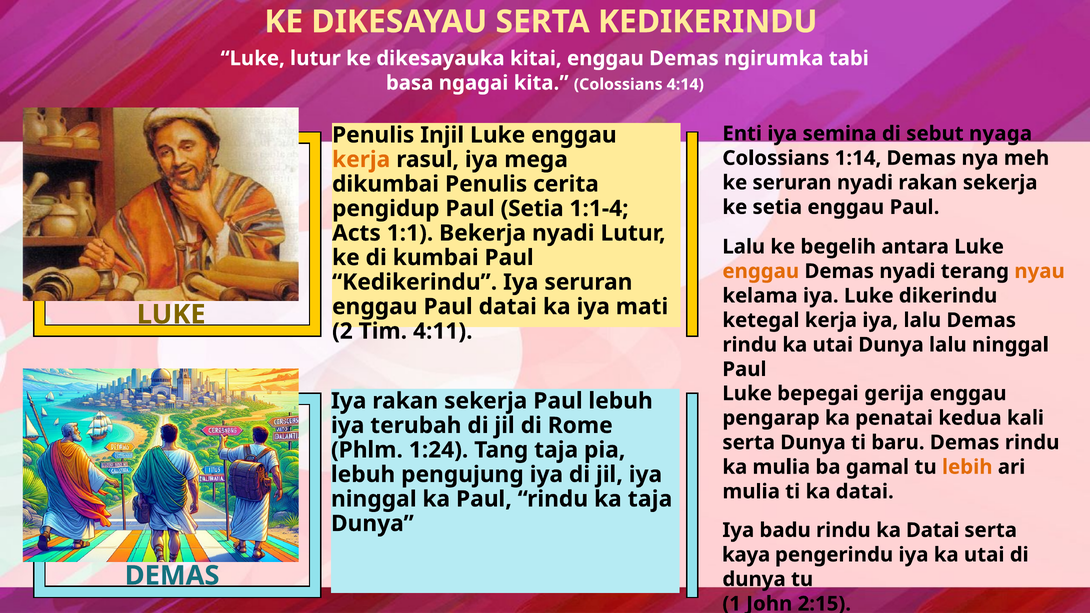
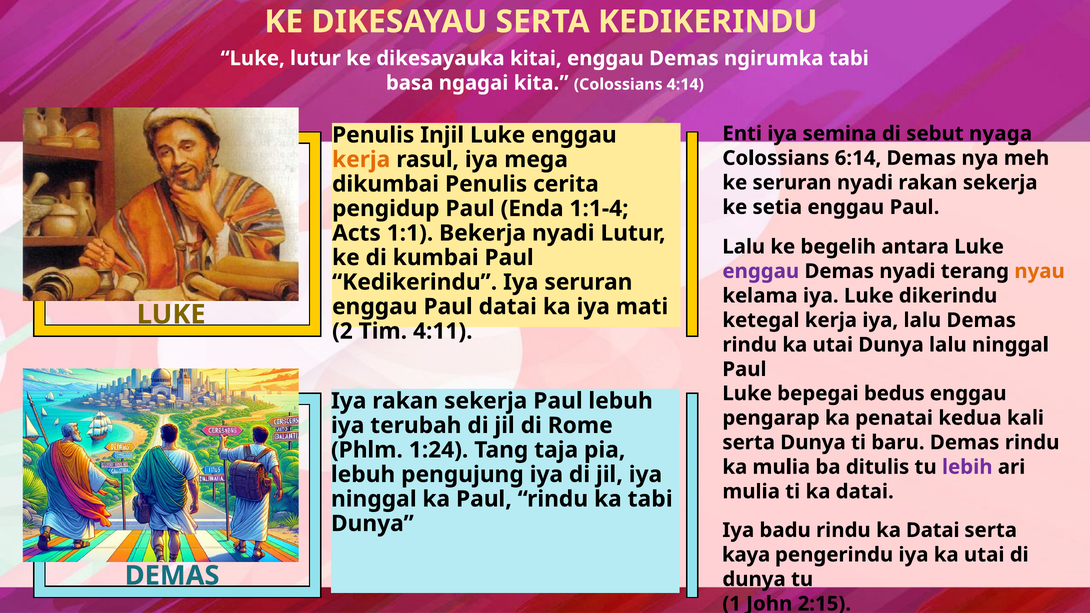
1:14: 1:14 -> 6:14 (858, 158)
Paul Setia: Setia -> Enda (532, 209)
enggau colour: orange -> purple (761, 271)
gerija: gerija -> bedus (894, 394)
gamal: gamal -> ditulis (878, 467)
lebih colour: orange -> purple (967, 467)
ka taja: taja -> tabi (650, 499)
